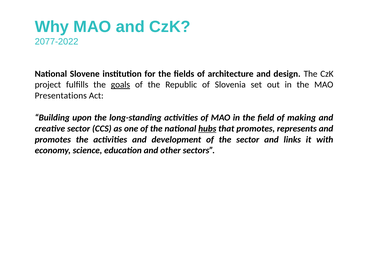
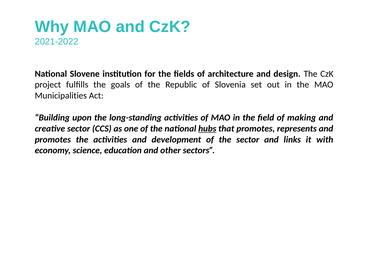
2077-2022: 2077-2022 -> 2021-2022 (57, 42)
goals underline: present -> none (120, 85)
Presentations: Presentations -> Municipalities (61, 96)
